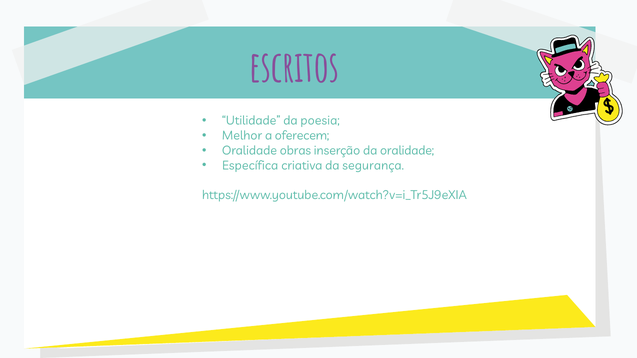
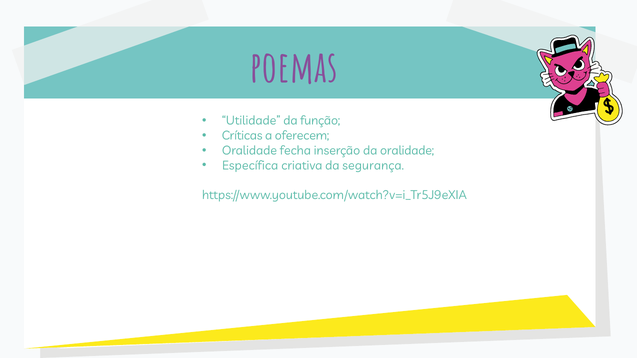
escritos: escritos -> poemas (294, 68)
poesia: poesia -> função (320, 121)
Melhor: Melhor -> Críticas (242, 136)
obras: obras -> fecha (295, 151)
